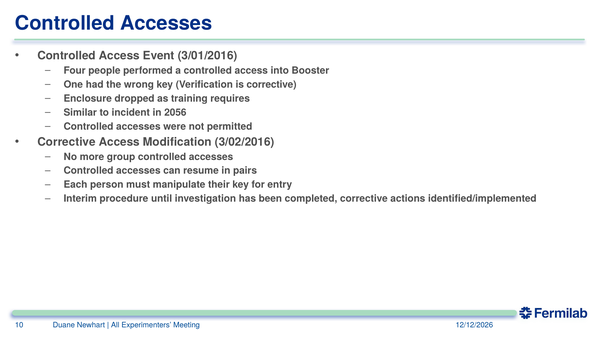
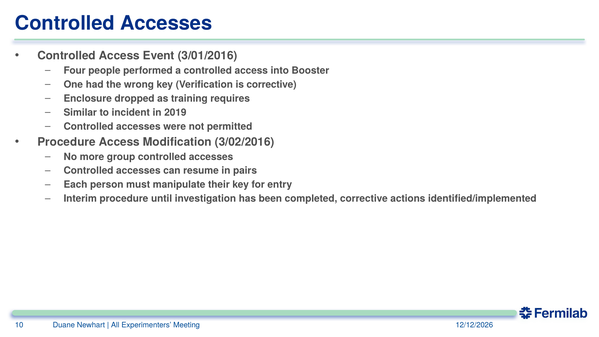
2056: 2056 -> 2019 (175, 112)
Corrective: Corrective -> Procedure (67, 142)
